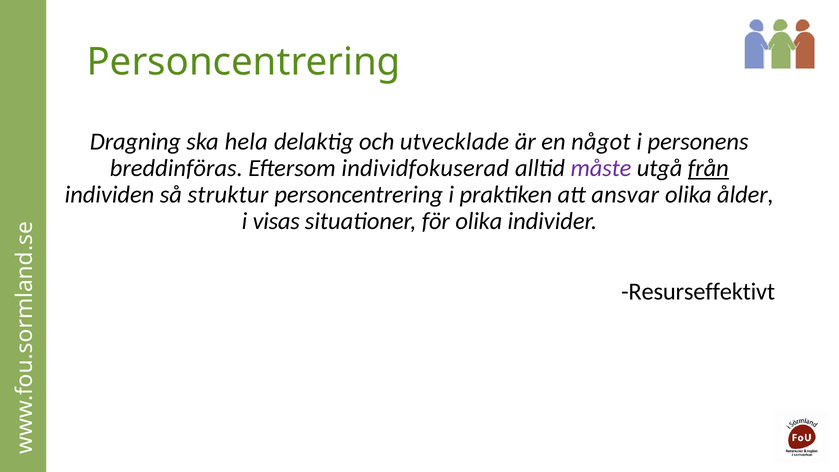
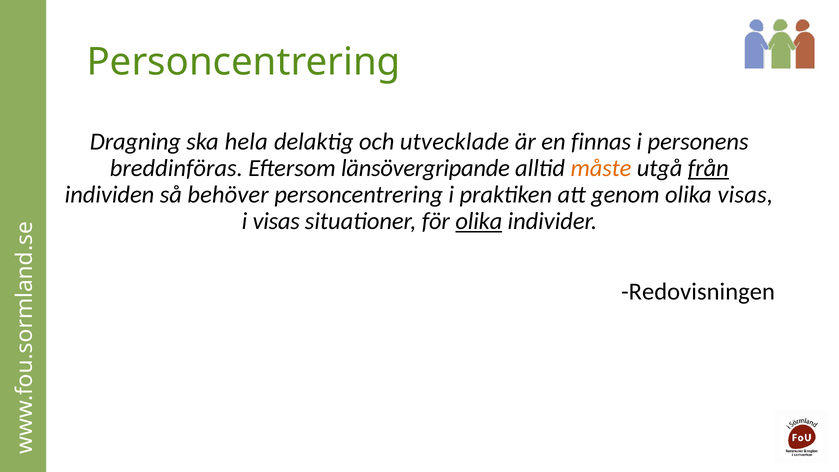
något: något -> finnas (601, 142)
individfokuserad: individfokuserad -> länsövergripande (425, 168)
måste colour: purple -> orange (601, 168)
struktur: struktur -> behöver (228, 195)
ansvar: ansvar -> genom (625, 195)
olika ålder: ålder -> visas (745, 195)
olika underline: none -> present (479, 221)
Resurseffektivt: Resurseffektivt -> Redovisningen (698, 292)
